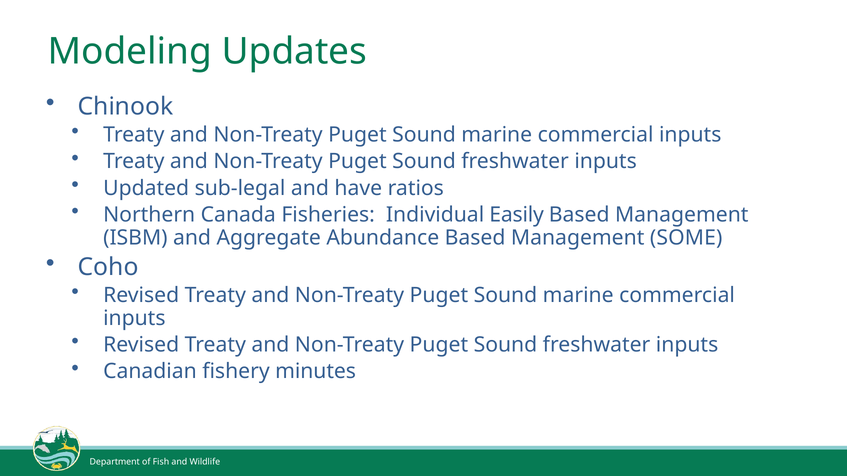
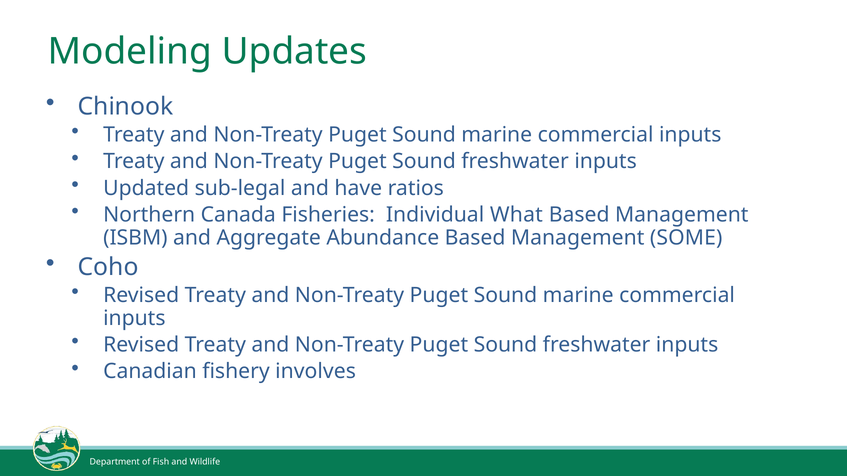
Easily: Easily -> What (516, 215)
minutes: minutes -> involves (316, 372)
